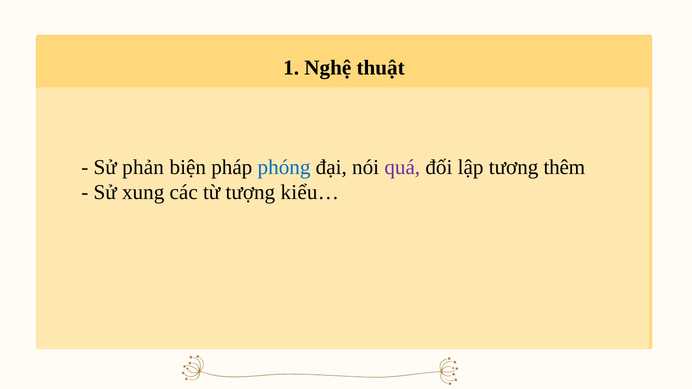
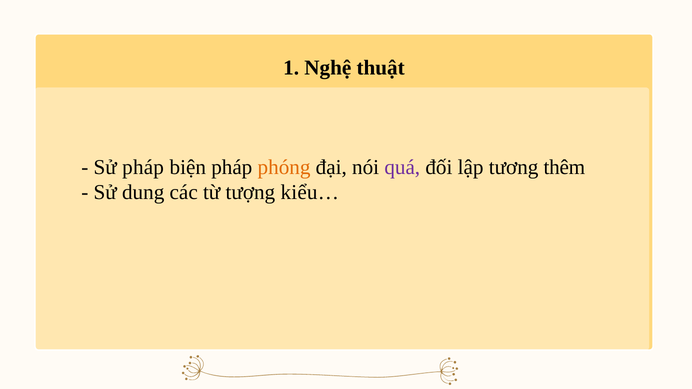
Sử phản: phản -> pháp (143, 167)
phóng colour: blue -> orange (284, 167)
xung: xung -> dung (143, 193)
